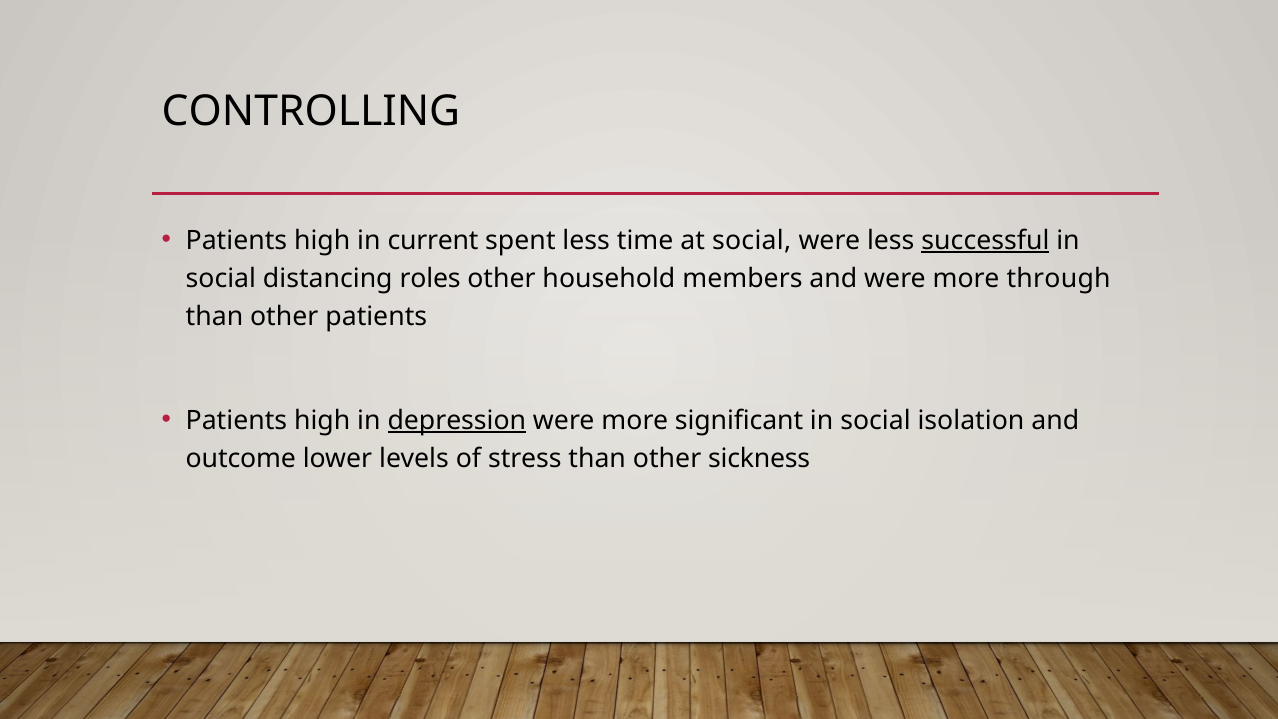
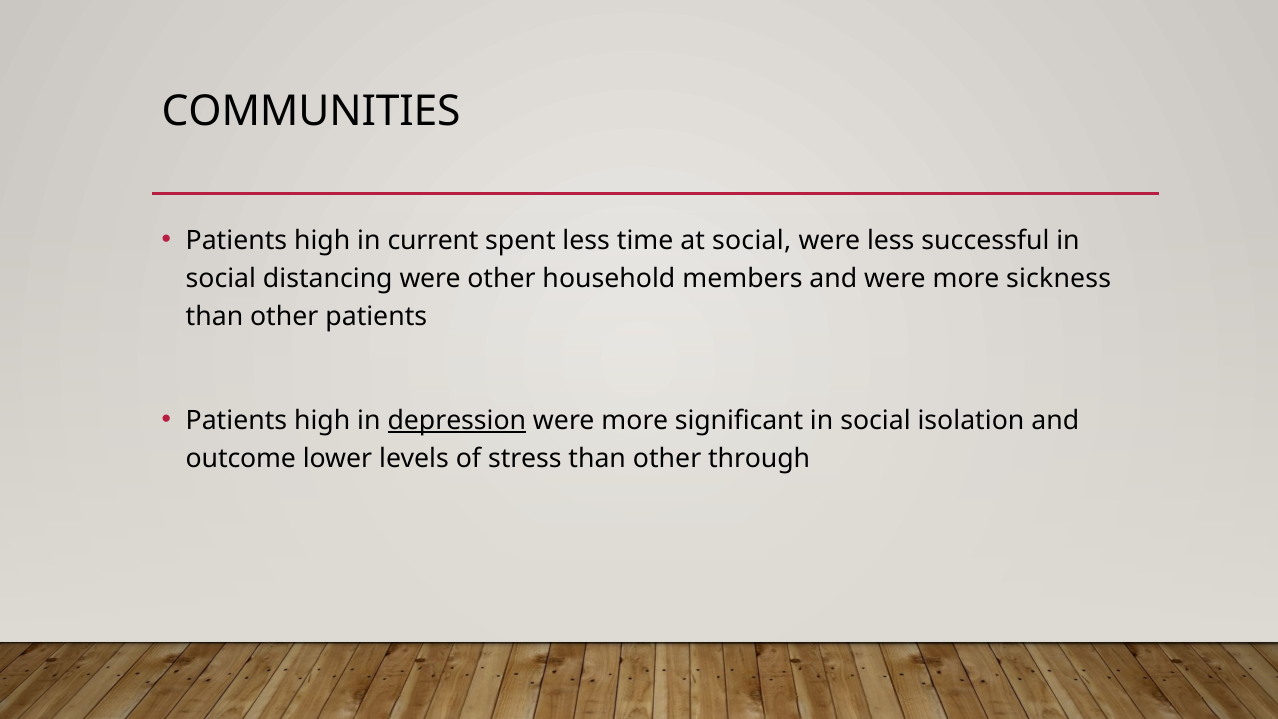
CONTROLLING: CONTROLLING -> COMMUNITIES (311, 112)
successful underline: present -> none (985, 240)
distancing roles: roles -> were (430, 279)
through: through -> sickness (1059, 279)
sickness: sickness -> through (759, 459)
